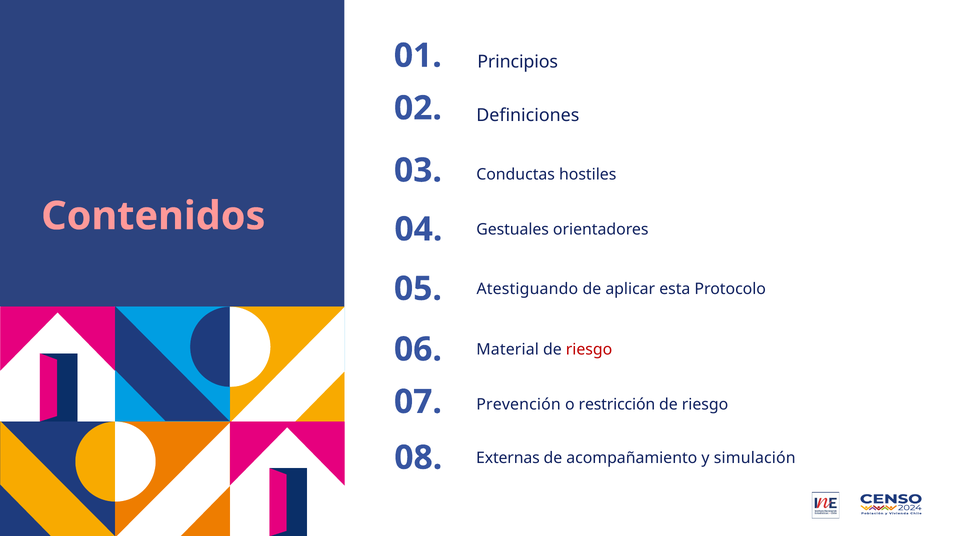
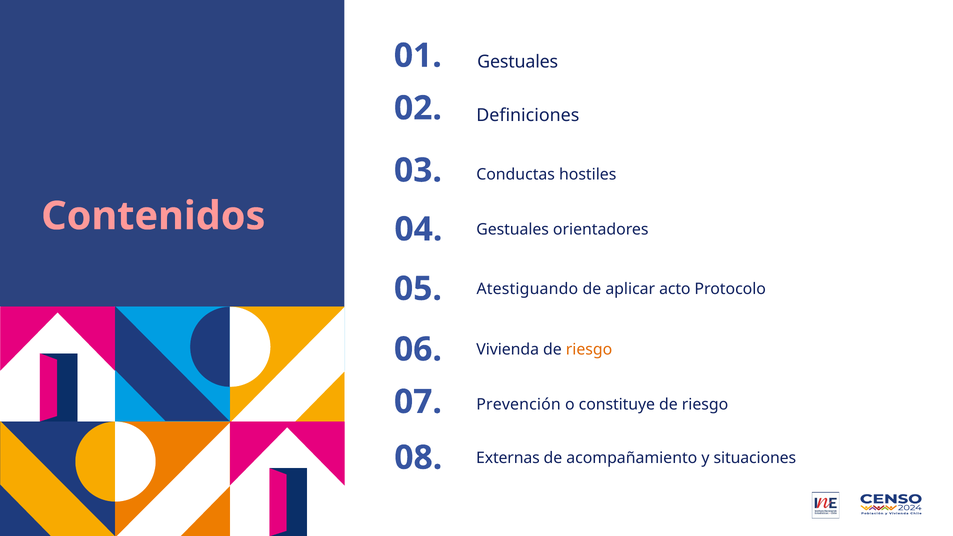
01 Principios: Principios -> Gestuales (518, 62)
esta: esta -> acto (675, 289)
Material: Material -> Vivienda (508, 350)
riesgo colour: red -> orange (589, 350)
restricción: restricción -> constituye (617, 405)
simulación: simulación -> situaciones (755, 458)
